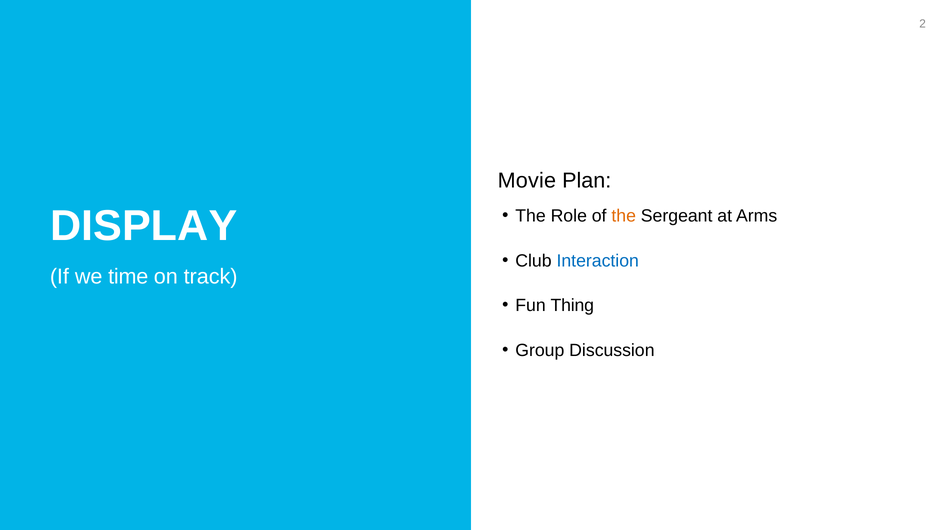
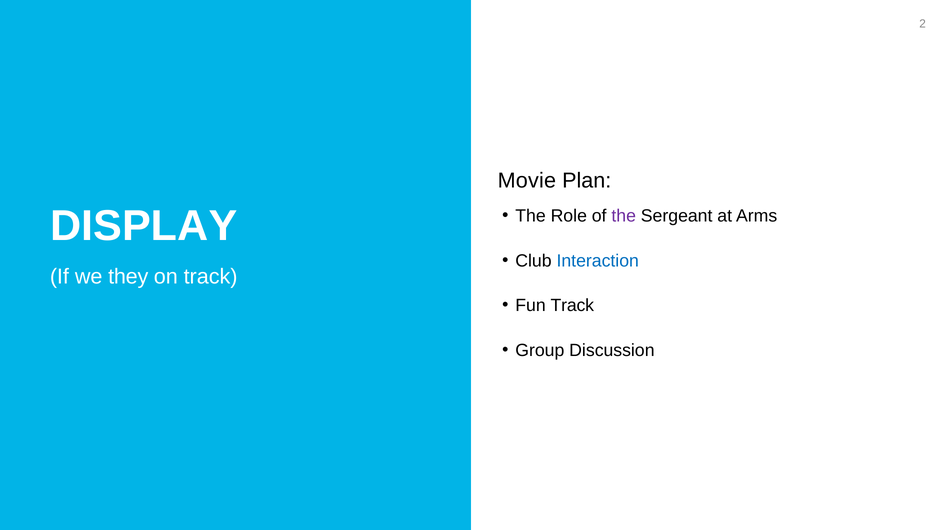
the colour: orange -> purple (624, 216)
time: time -> they (128, 276)
Fun Thing: Thing -> Track (572, 305)
